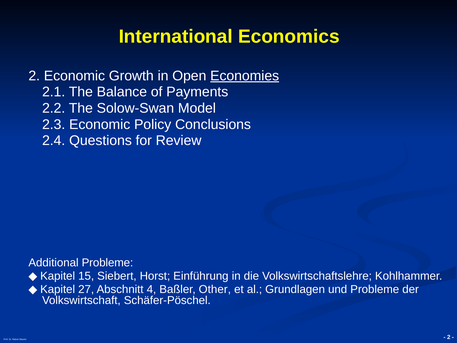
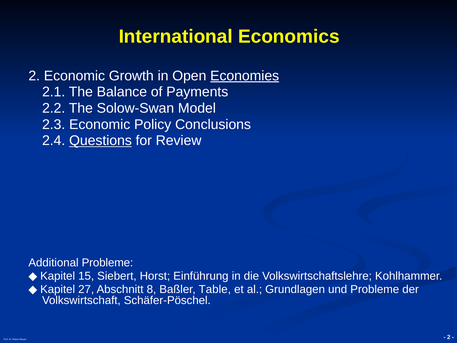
Questions underline: none -> present (100, 141)
4: 4 -> 8 (151, 289)
Other: Other -> Table (215, 289)
